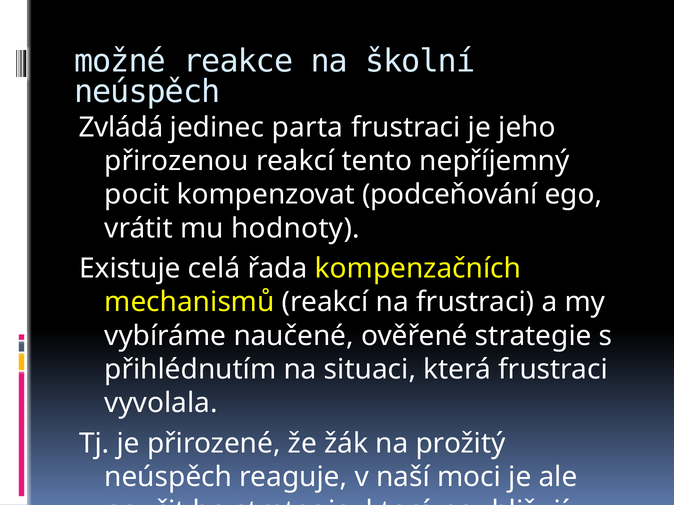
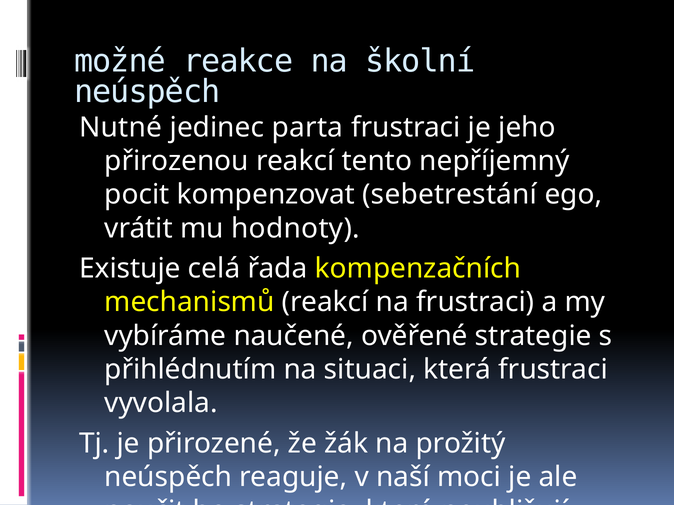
Zvládá: Zvládá -> Nutné (121, 127)
podceňování: podceňování -> sebetrestání (450, 195)
